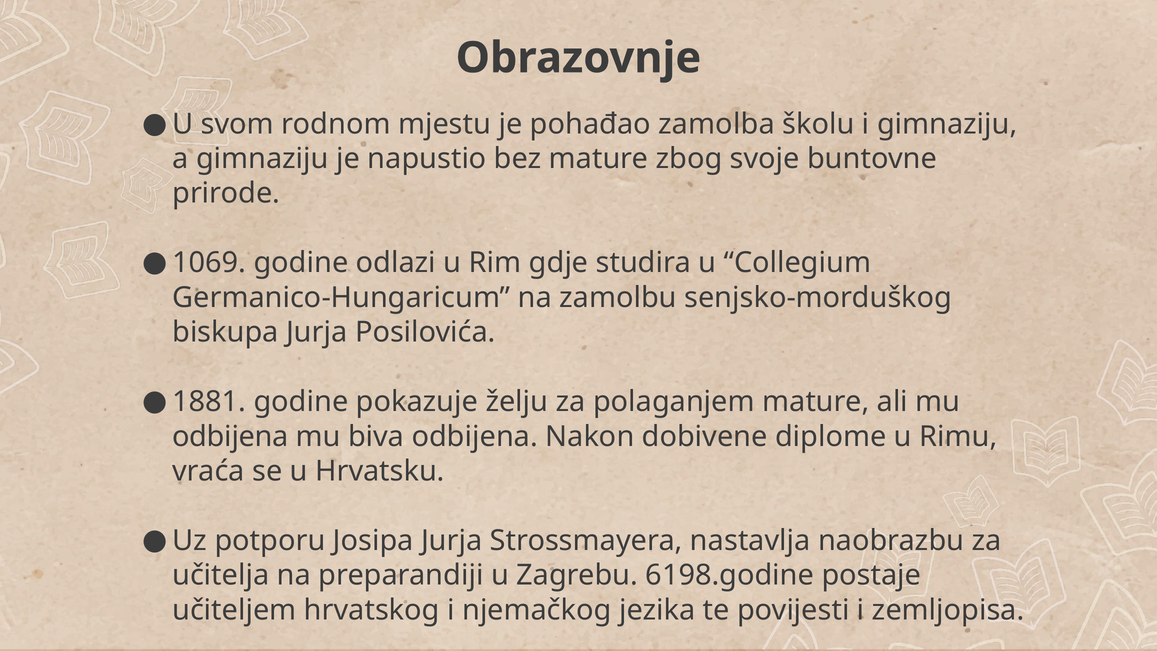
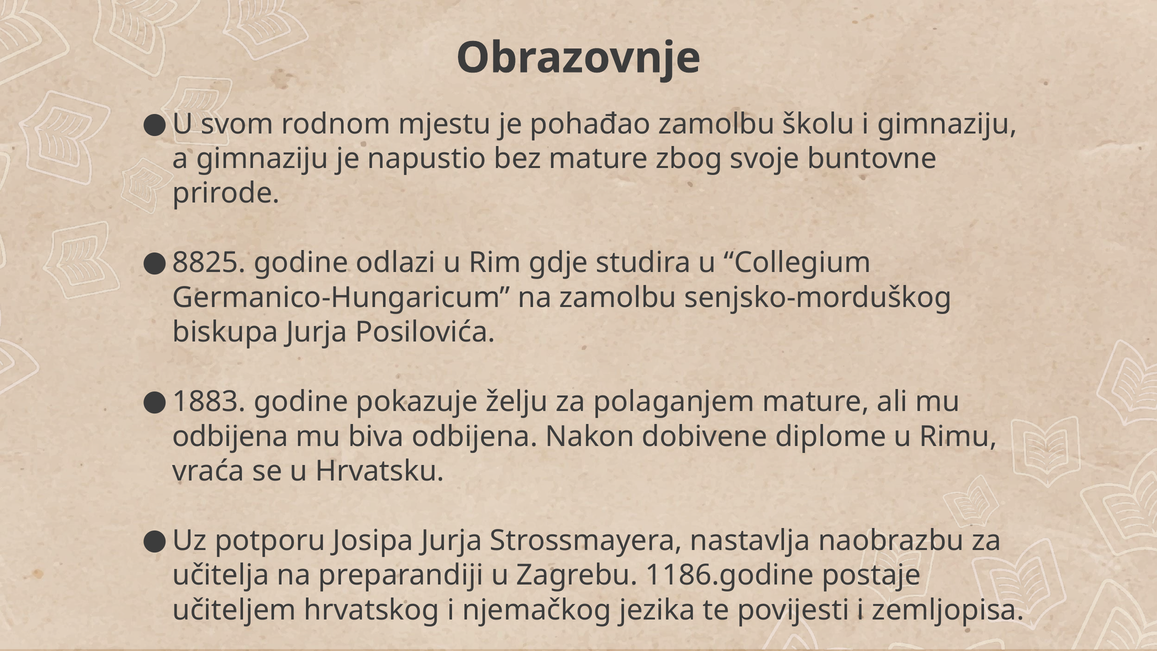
pohađao zamolba: zamolba -> zamolbu (717, 124)
1069: 1069 -> 8825 (209, 263)
1881: 1881 -> 1883 (209, 402)
6198.godine: 6198.godine -> 1186.godine (730, 575)
